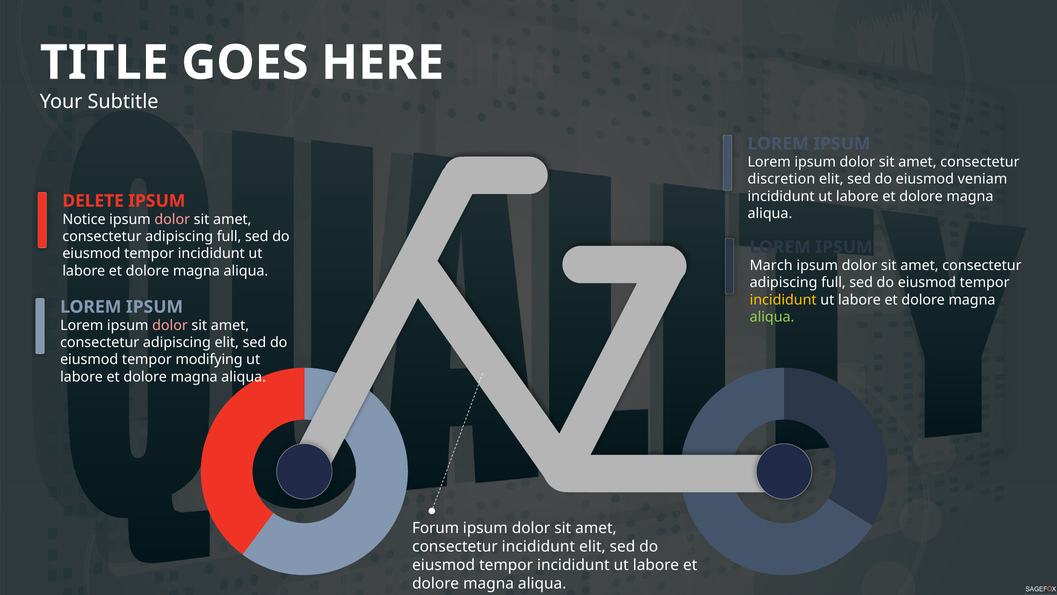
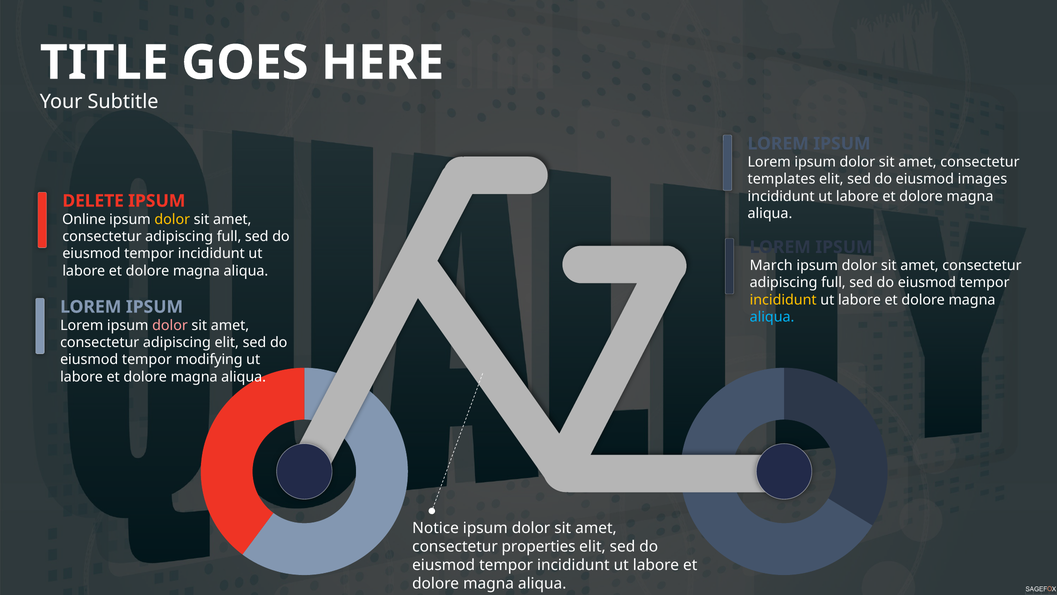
discretion: discretion -> templates (781, 179)
veniam: veniam -> images (982, 179)
Notice: Notice -> Online (84, 219)
dolor colour: pink -> yellow (172, 219)
aliqua colour: light green -> light blue (772, 317)
Forum: Forum -> Notice (436, 528)
consectetur incididunt: incididunt -> properties (539, 546)
